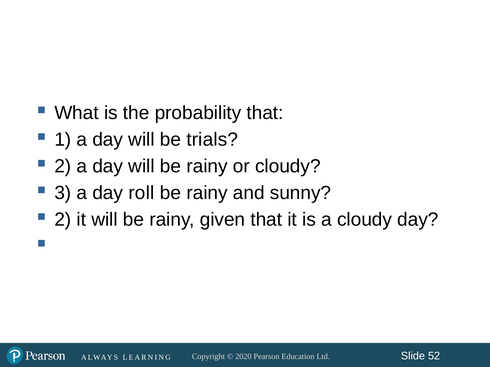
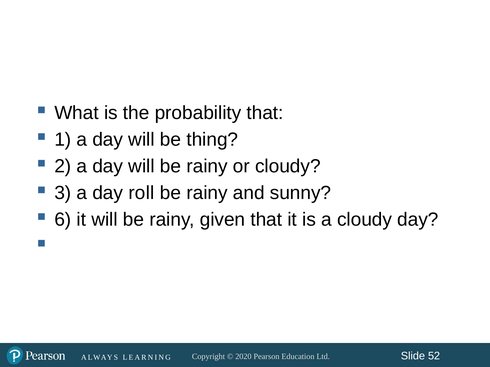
trials: trials -> thing (212, 140)
2: 2 -> 6 (63, 220)
